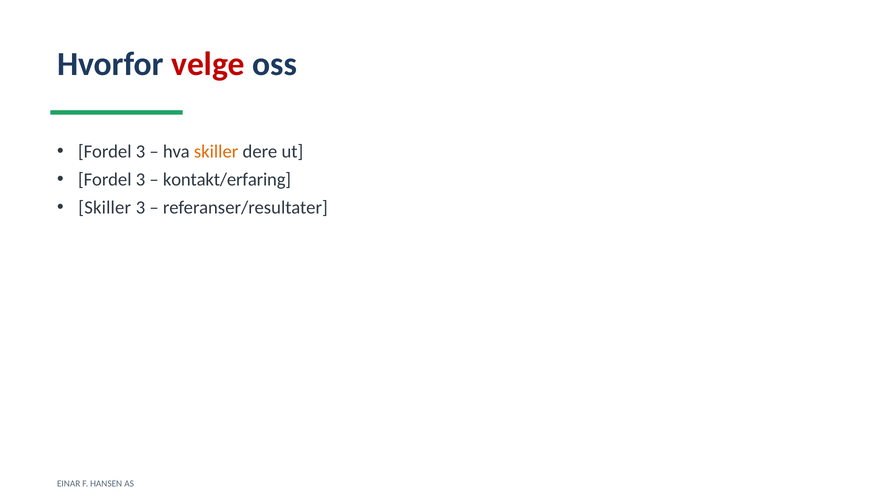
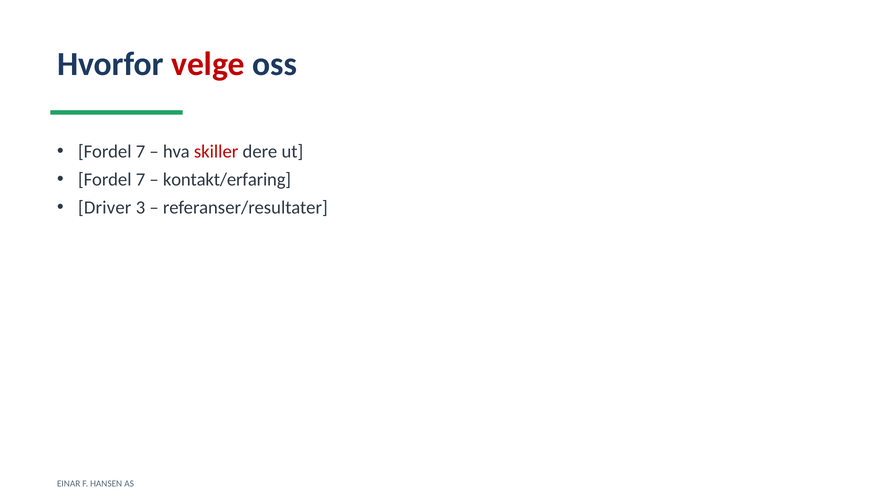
3: 3 -> 7 (141, 152)
skiller colour: orange -> red (216, 152)
3: 3 -> 7 (141, 180)
Skiller: Skiller -> Driver (105, 208)
